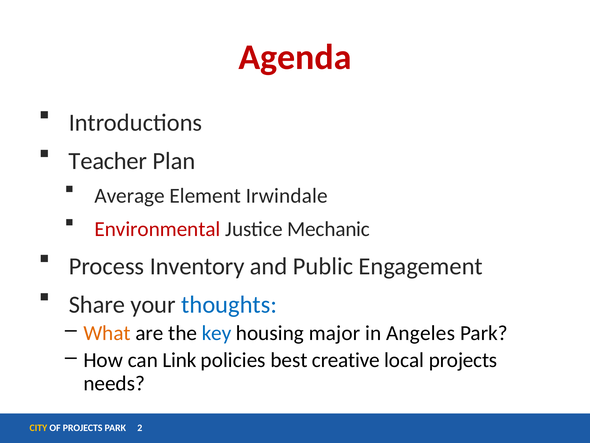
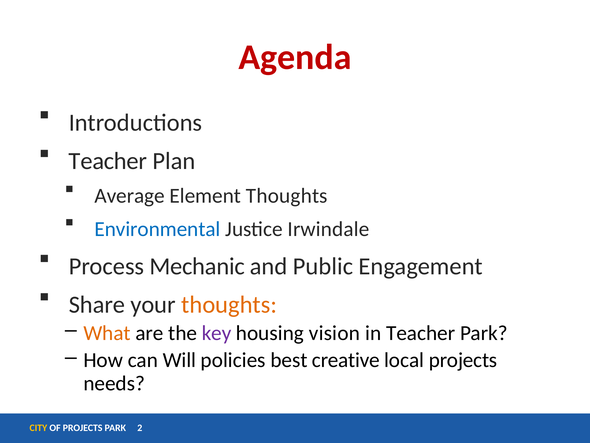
Element Irwindale: Irwindale -> Thoughts (287, 196)
Environmental colour: red -> blue (157, 229)
Mechanic: Mechanic -> Irwindale (328, 229)
Inventory: Inventory -> Mechanic (197, 266)
thoughts colour: blue -> orange (229, 304)
key colour: blue -> purple (217, 333)
major: major -> vision (334, 333)
in Angeles: Angeles -> Teacher (421, 333)
Link: Link -> Will (179, 360)
